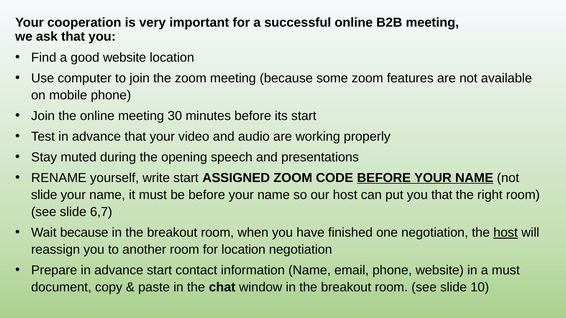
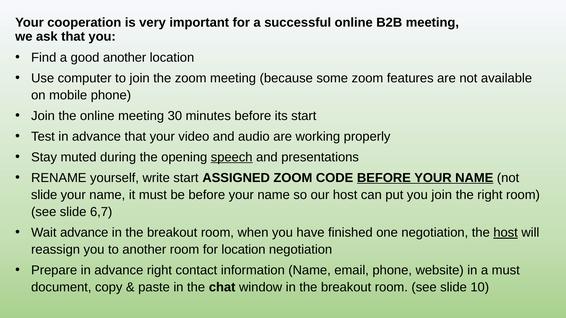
good website: website -> another (125, 58)
speech underline: none -> present (232, 157)
you that: that -> join (442, 195)
Wait because: because -> advance (84, 233)
advance start: start -> right (159, 271)
